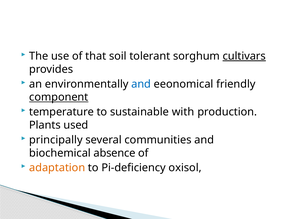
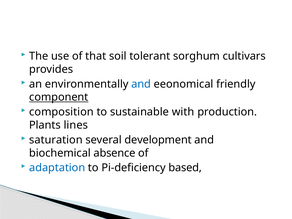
cultivars underline: present -> none (244, 56)
temperature: temperature -> composition (61, 112)
used: used -> lines (76, 125)
principally: principally -> saturation (56, 140)
communities: communities -> development (158, 140)
adaptation colour: orange -> blue (57, 168)
oxisol: oxisol -> based (185, 168)
